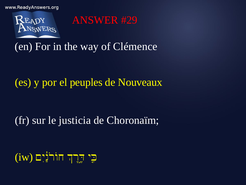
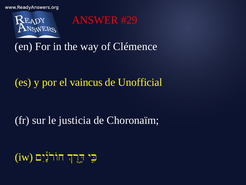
peuples: peuples -> vaincus (86, 82)
Nouveaux: Nouveaux -> Unofficial (140, 82)
